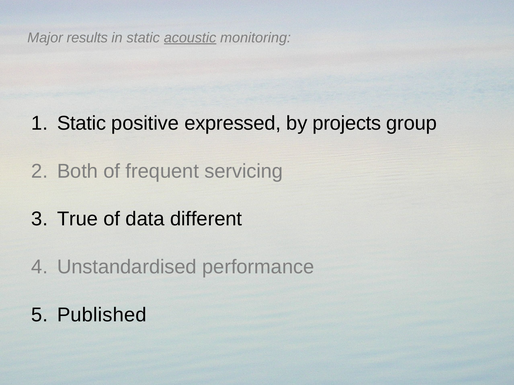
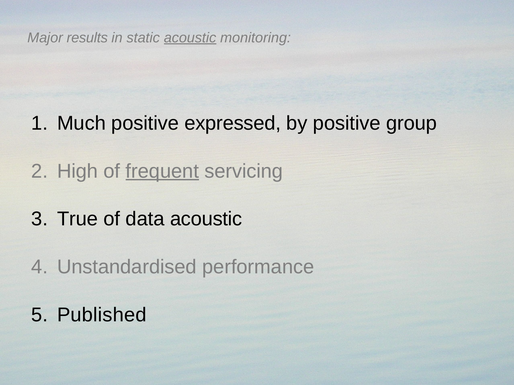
Static: Static -> Much (81, 123)
by projects: projects -> positive (347, 123)
Both: Both -> High (78, 171)
frequent underline: none -> present (162, 171)
data different: different -> acoustic (206, 219)
